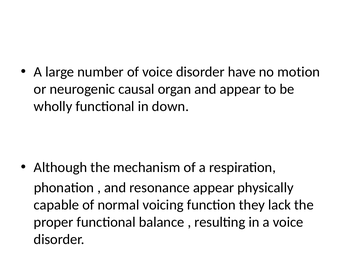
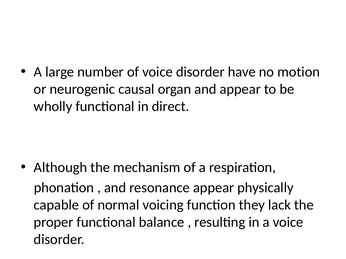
down: down -> direct (171, 107)
